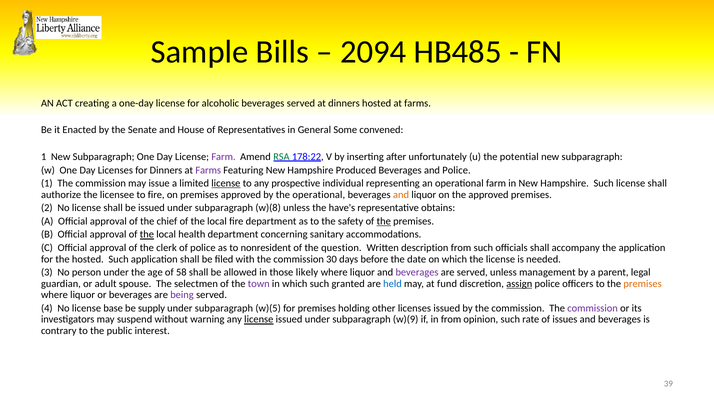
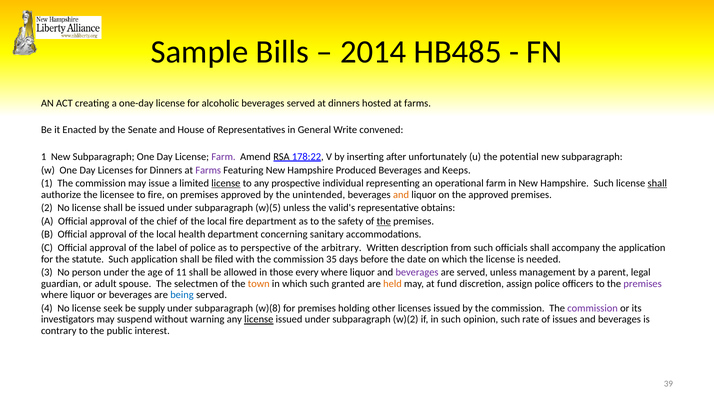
2094: 2094 -> 2014 (373, 52)
Some: Some -> Write (345, 130)
RSA colour: green -> black (281, 156)
and Police: Police -> Keeps (457, 170)
shall underline: none -> present (657, 183)
the operational: operational -> unintended (319, 194)
w)(8: w)(8 -> w)(5 (268, 208)
have's: have's -> valid's (342, 208)
the underline: present -> none (147, 234)
clerk: clerk -> label (167, 248)
nonresident: nonresident -> perspective (266, 248)
question: question -> arbitrary (341, 248)
the hosted: hosted -> statute (88, 259)
30: 30 -> 35 (331, 259)
58: 58 -> 11 (181, 272)
likely: likely -> every (307, 272)
town colour: purple -> orange (259, 283)
held colour: blue -> orange (392, 283)
assign underline: present -> none (519, 283)
premises colour: orange -> purple (643, 283)
being colour: purple -> blue (182, 295)
base: base -> seek (113, 308)
w)(5: w)(5 -> w)(8 (268, 308)
w)(9: w)(9 -> w)(2 (406, 319)
in from: from -> such (451, 319)
